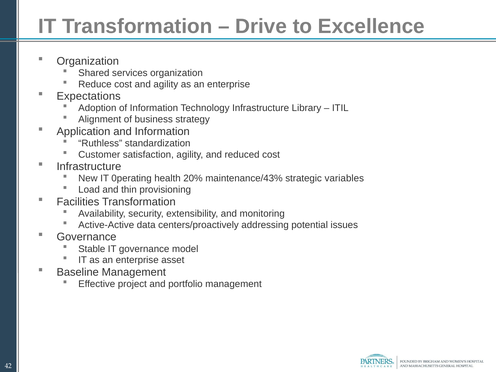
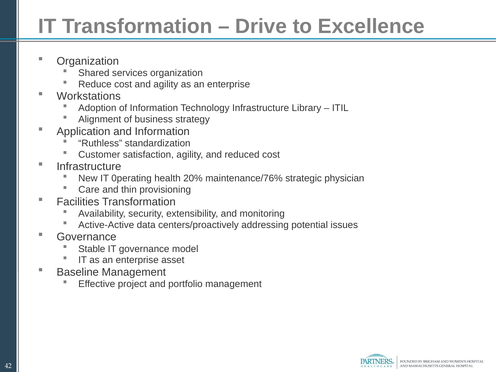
Expectations: Expectations -> Workstations (89, 96)
maintenance/43%: maintenance/43% -> maintenance/76% (244, 178)
variables: variables -> physician (344, 178)
Load: Load -> Care (89, 190)
